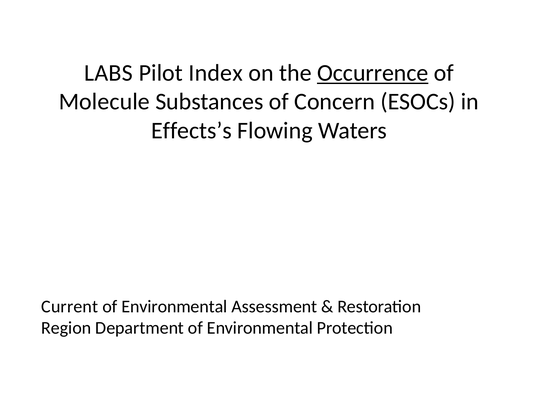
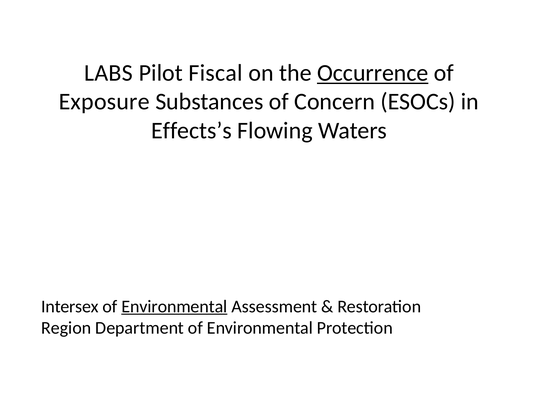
Index: Index -> Fiscal (216, 73)
Molecule: Molecule -> Exposure (104, 102)
Current: Current -> Intersex (70, 306)
Environmental underline: none -> present (174, 306)
